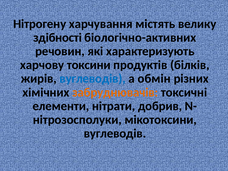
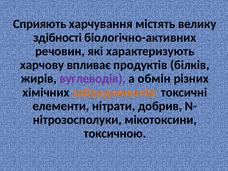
Нітрогену: Нітрогену -> Сприяють (40, 24)
токсини: токсини -> впливає (89, 65)
вуглеводів colour: blue -> purple (93, 79)
вуглеводів: вуглеводів -> токсичною (115, 133)
